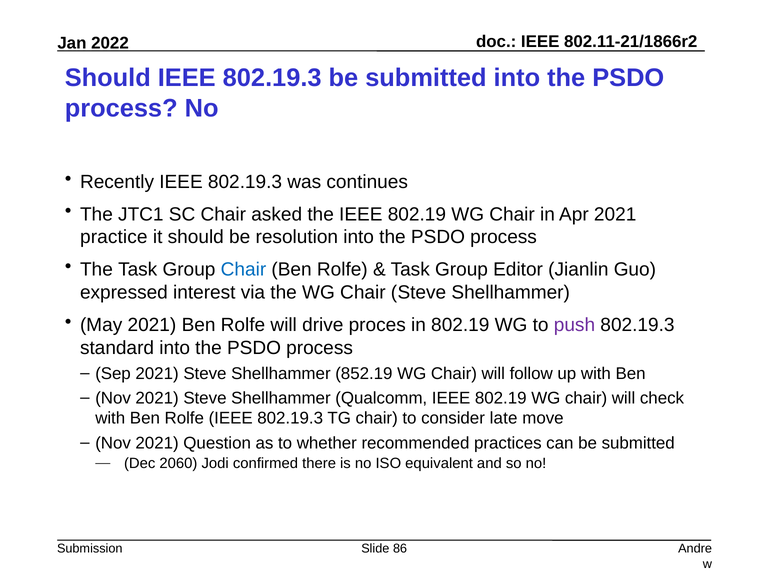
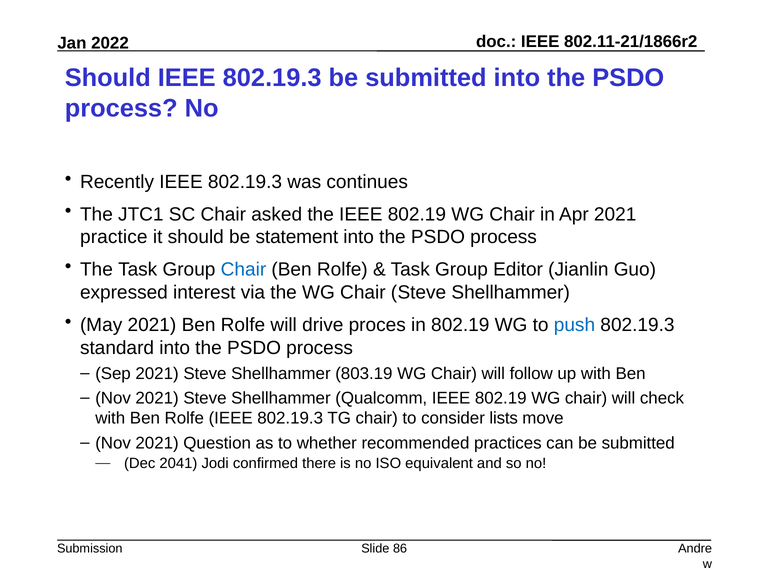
resolution: resolution -> statement (297, 237)
push colour: purple -> blue (574, 325)
852.19: 852.19 -> 803.19 (364, 373)
late: late -> lists (504, 418)
2060: 2060 -> 2041 (178, 463)
